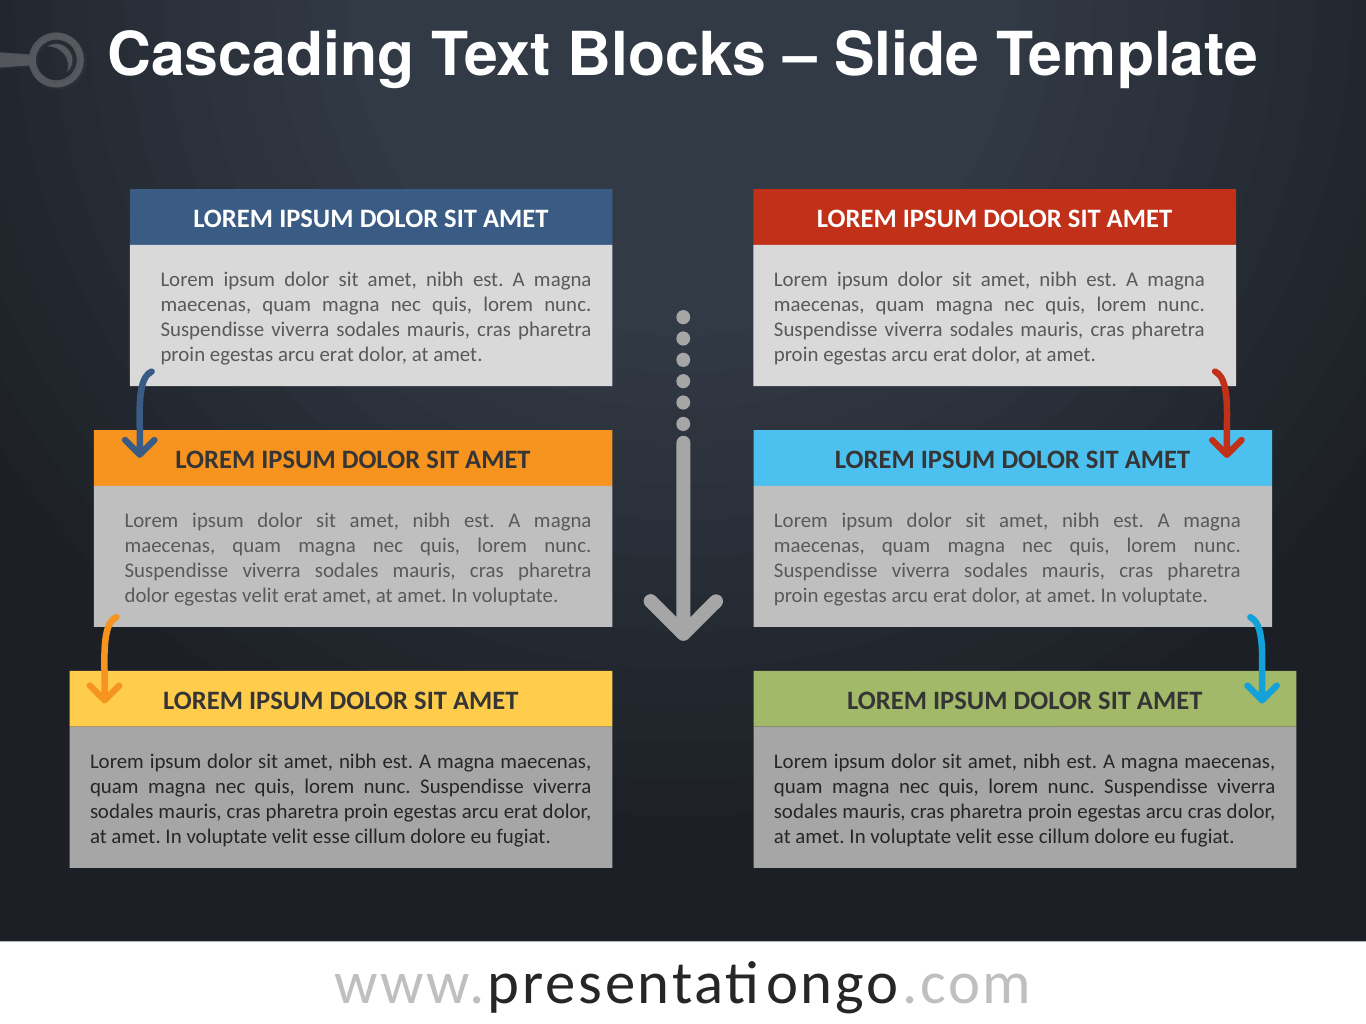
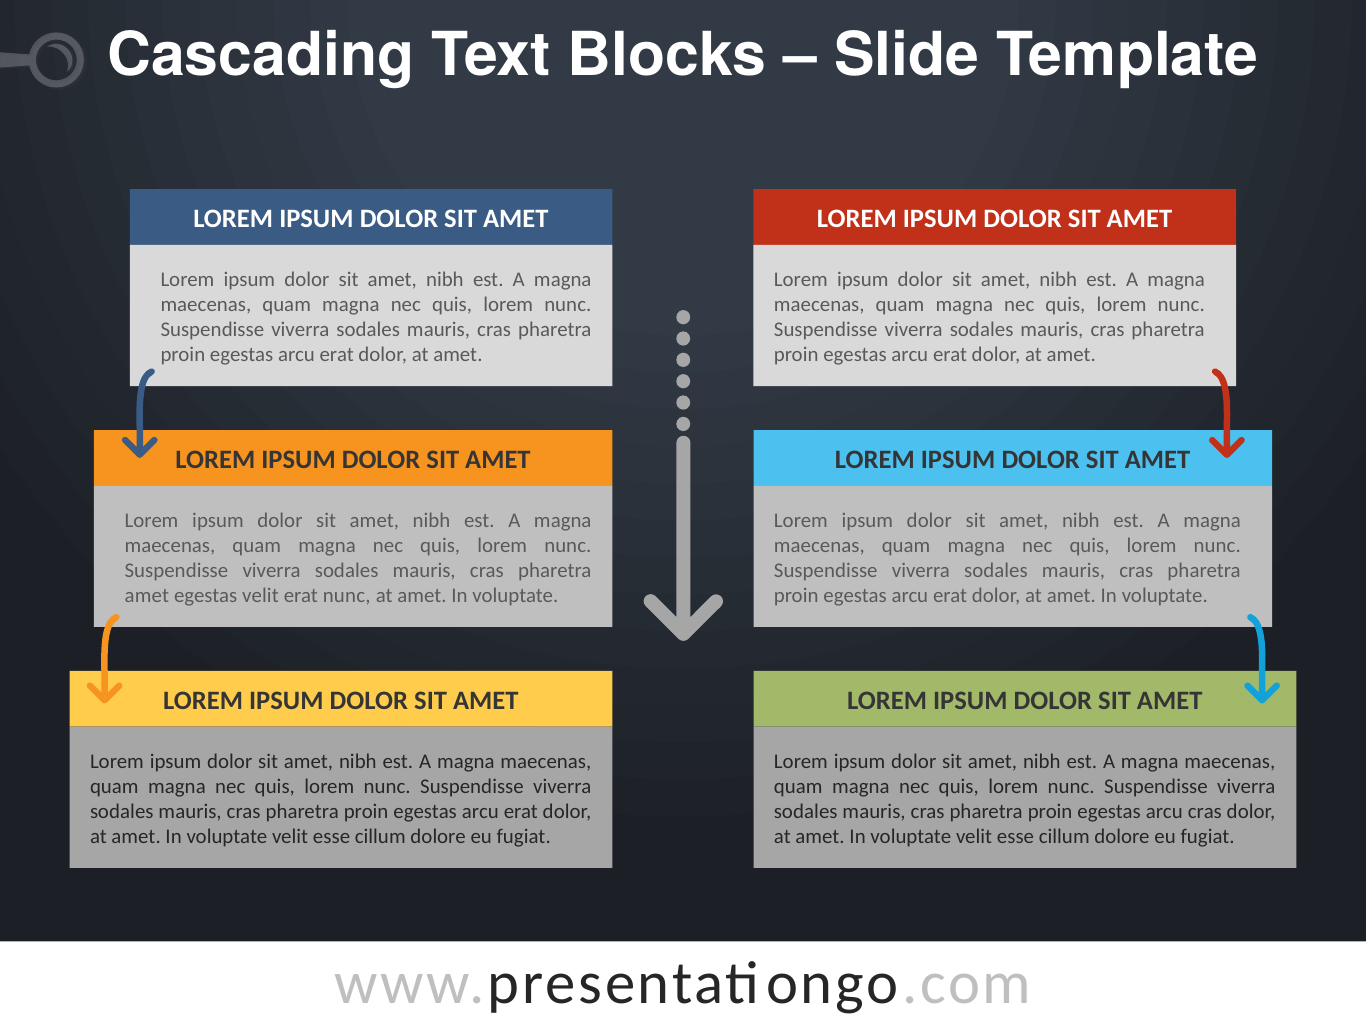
dolor: dolor -> amet (147, 596)
erat amet: amet -> nunc (347, 596)
